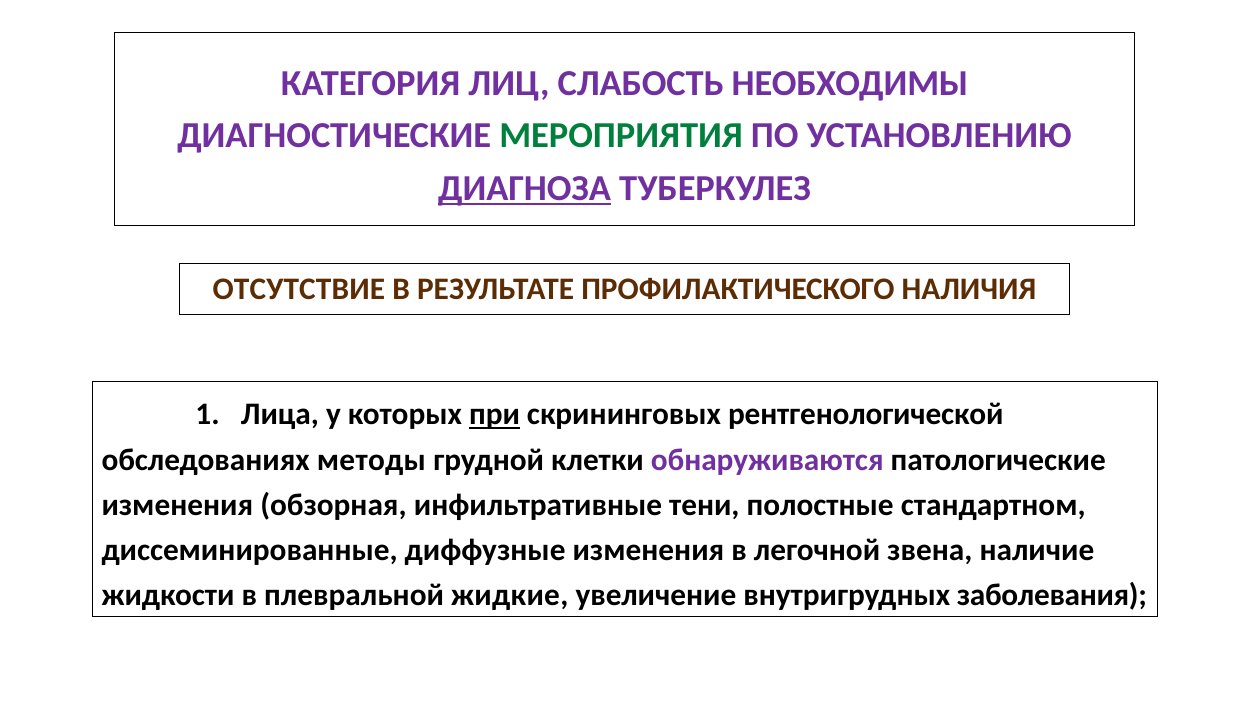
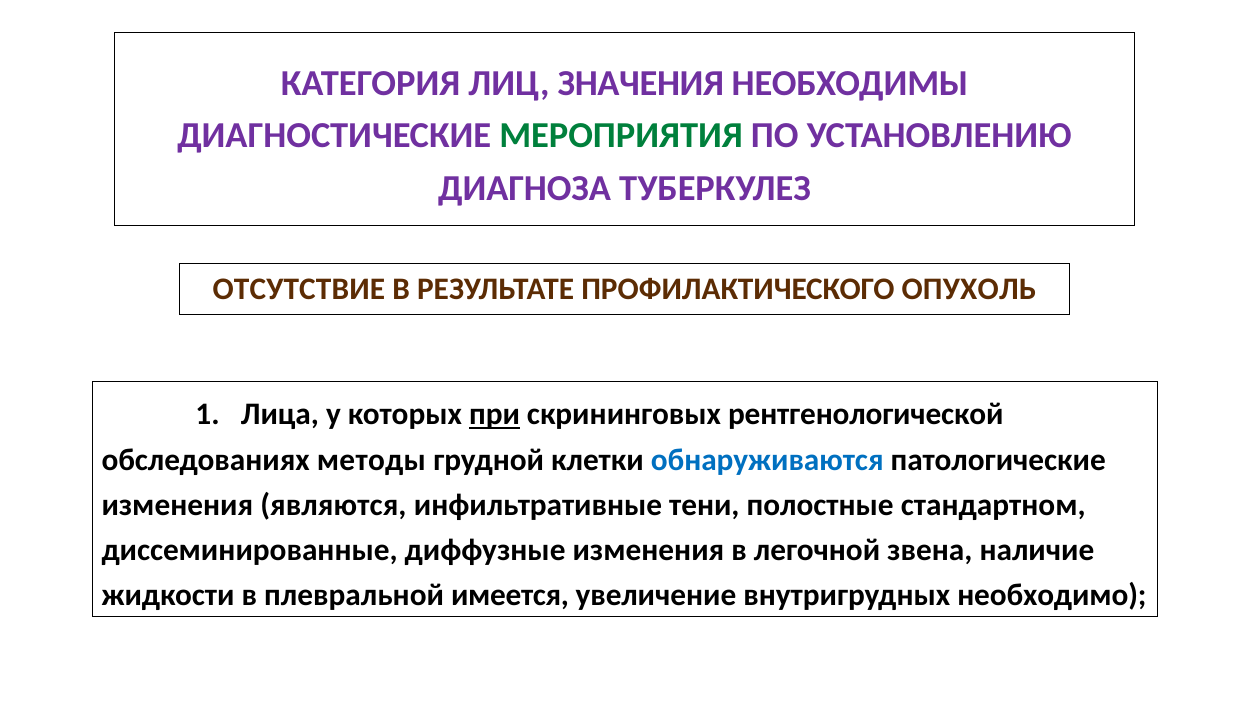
СЛАБОСТЬ: СЛАБОСТЬ -> ЗНАЧЕНИЯ (641, 83)
ДИАГНОЗА underline: present -> none (525, 188)
НАЛИЧИЯ: НАЛИЧИЯ -> ОПУХОЛЬ (969, 289)
обнаруживаются colour: purple -> blue (767, 460)
обзорная: обзорная -> являются (333, 505)
жидкие: жидкие -> имеется (510, 595)
заболевания: заболевания -> необходимо (1052, 595)
